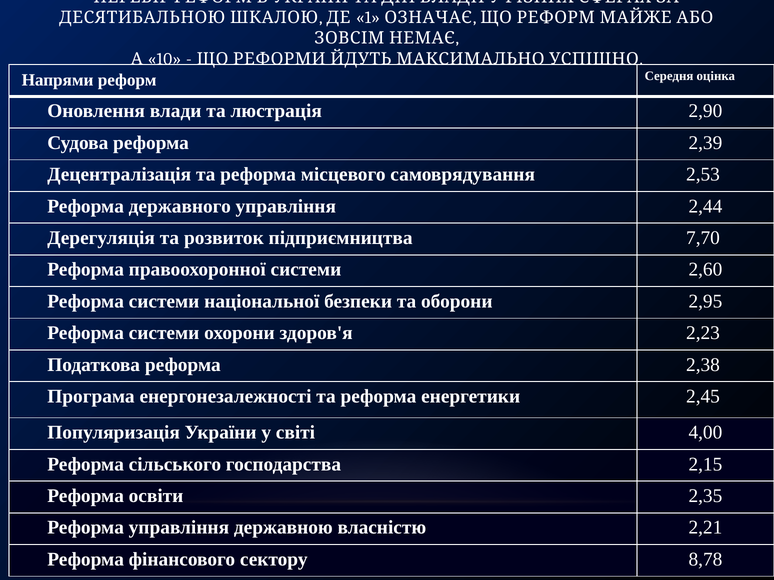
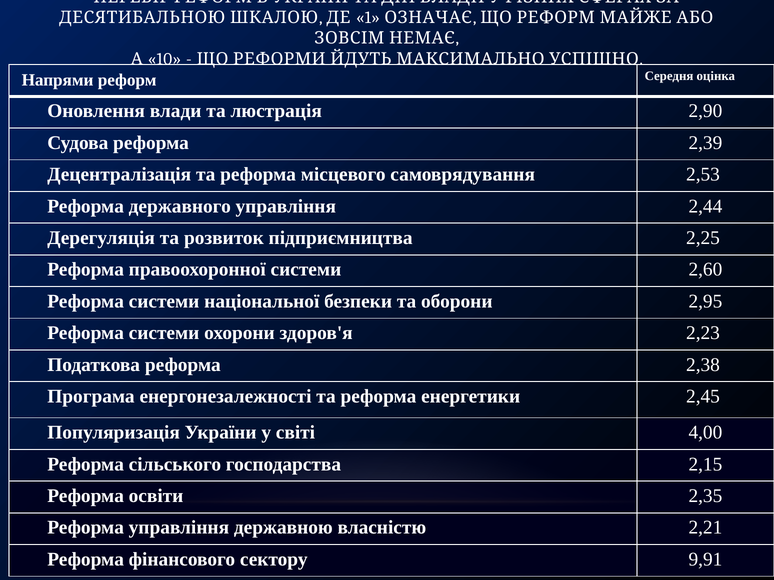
7,70: 7,70 -> 2,25 (703, 238)
8,78: 8,78 -> 9,91 (705, 560)
